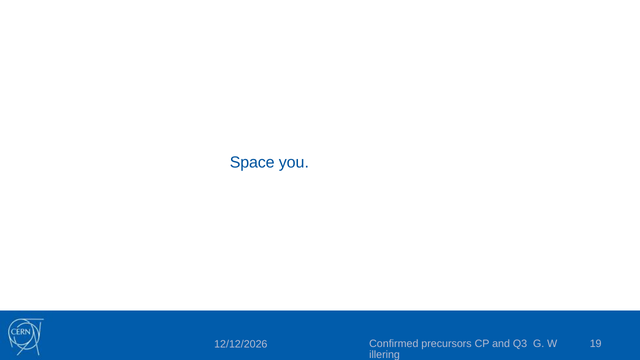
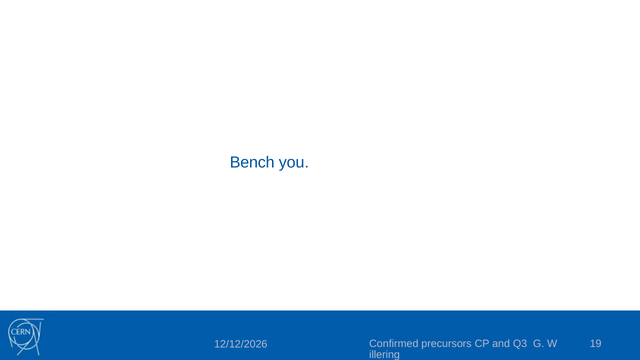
Space: Space -> Bench (252, 162)
